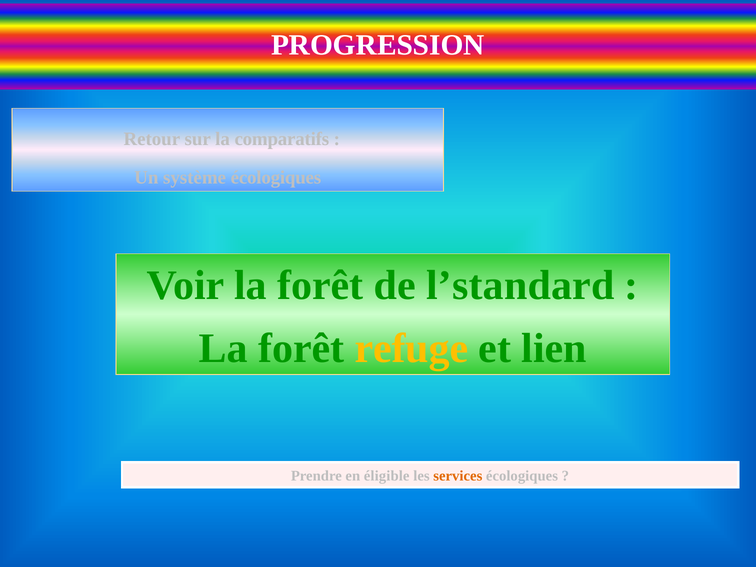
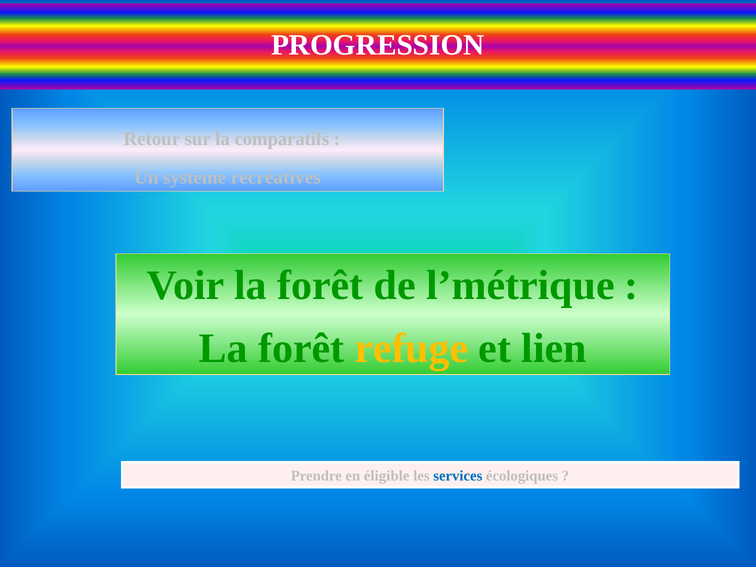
système écologiques: écologiques -> récréatives (276, 177)
l’standard: l’standard -> l’métrique (520, 286)
services colour: orange -> blue (458, 476)
